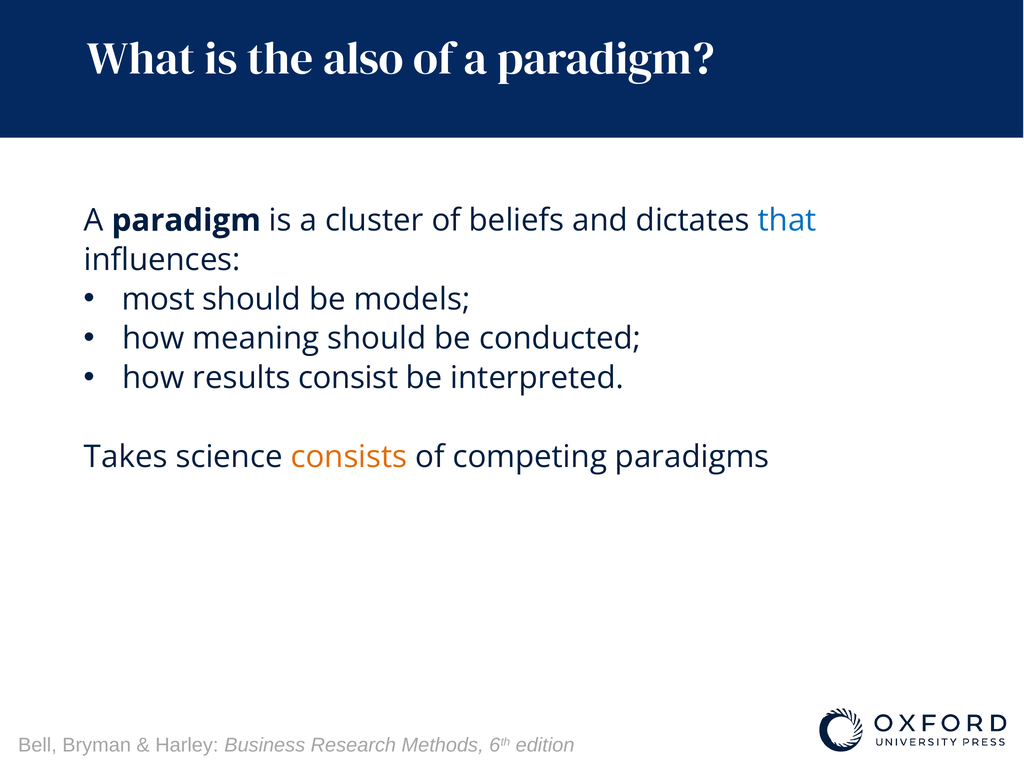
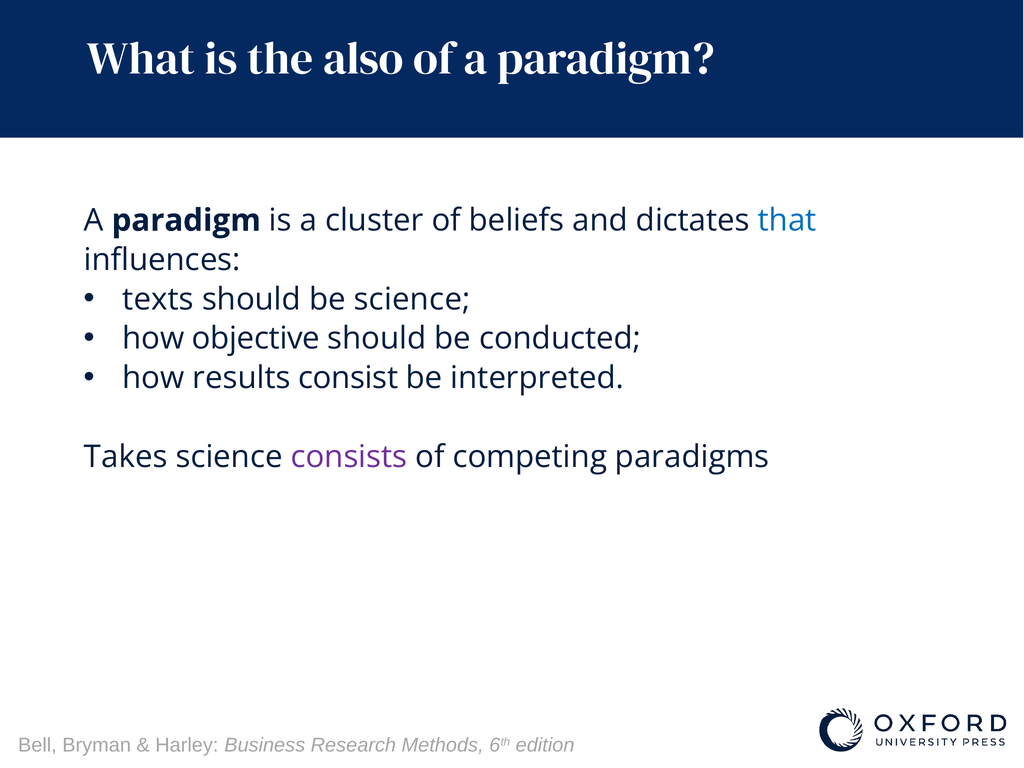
most: most -> texts (158, 299)
be models: models -> science (412, 299)
meaning: meaning -> objective (256, 339)
consists colour: orange -> purple (349, 457)
